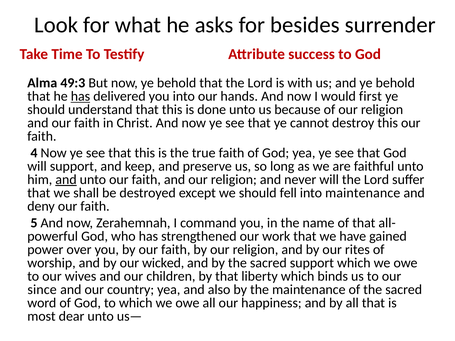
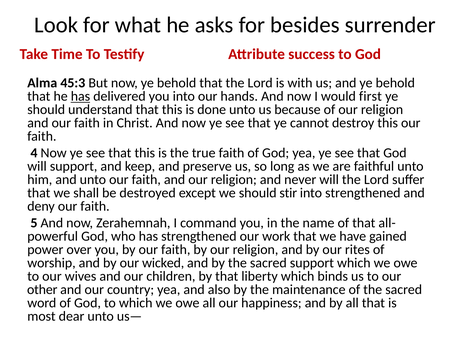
49:3: 49:3 -> 45:3 (73, 83)
and underline: present -> none (66, 180)
fell: fell -> stir (288, 193)
into maintenance: maintenance -> strengthened (363, 193)
since: since -> other (42, 290)
